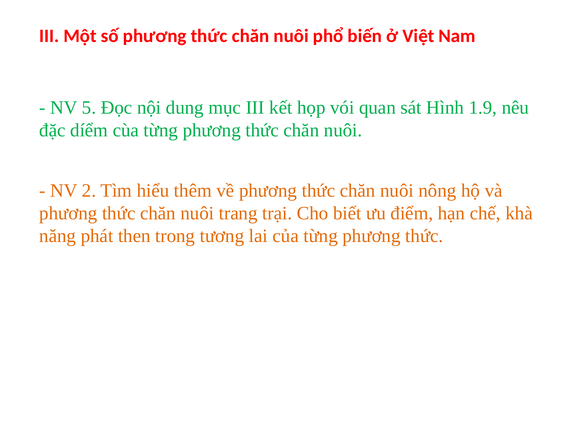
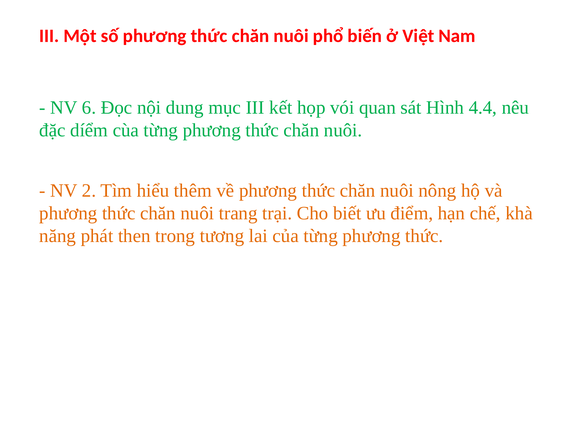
5: 5 -> 6 (89, 107)
1.9: 1.9 -> 4.4 (483, 107)
